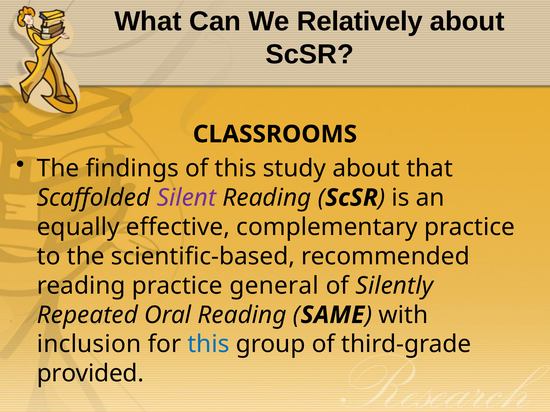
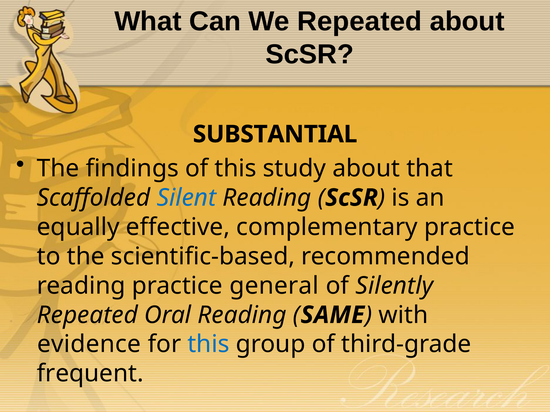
We Relatively: Relatively -> Repeated (360, 22)
CLASSROOMS: CLASSROOMS -> SUBSTANTIAL (275, 134)
Silent colour: purple -> blue (186, 198)
inclusion: inclusion -> evidence (89, 345)
provided: provided -> frequent (90, 374)
